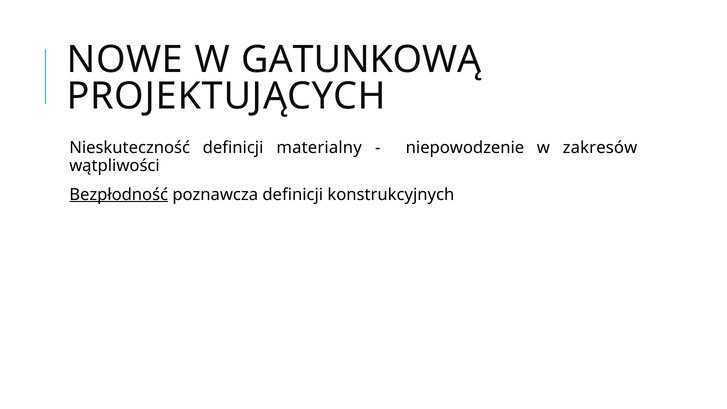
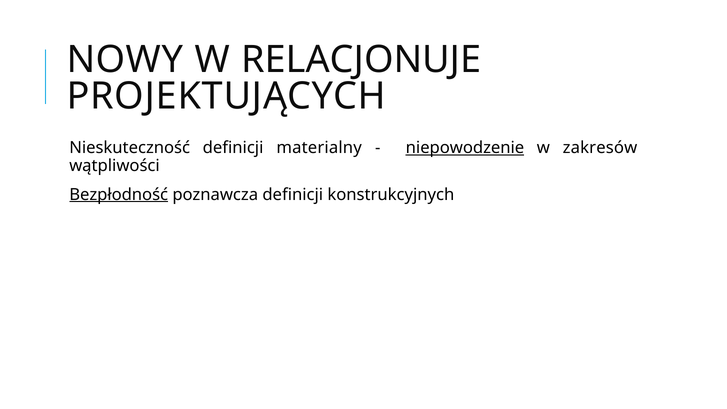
NOWE: NOWE -> NOWY (125, 60)
GATUNKOWĄ: GATUNKOWĄ -> RELACJONUJE (361, 60)
niepowodzenie underline: none -> present (465, 148)
